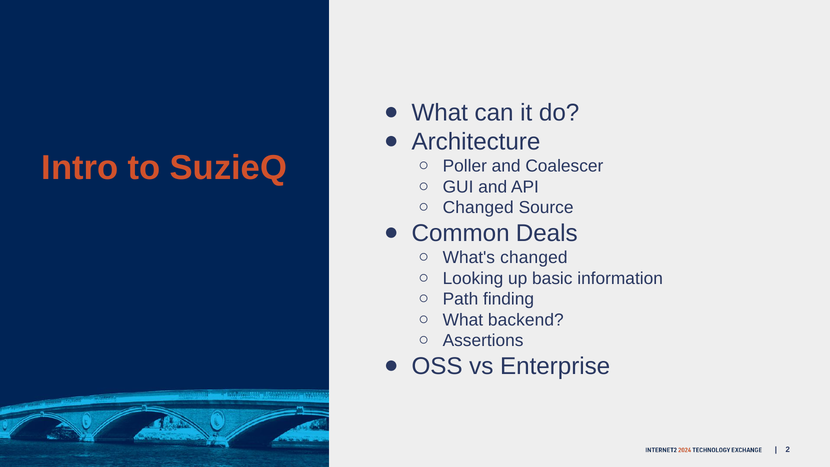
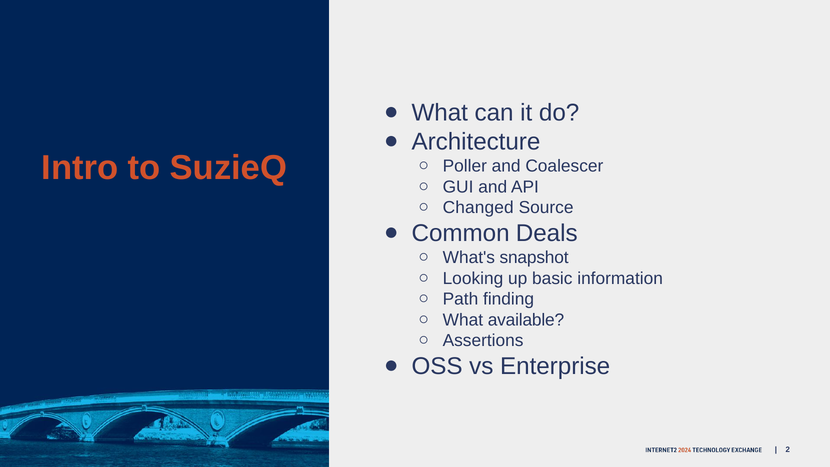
What's changed: changed -> snapshot (534, 258)
backend: backend -> available (526, 320)
